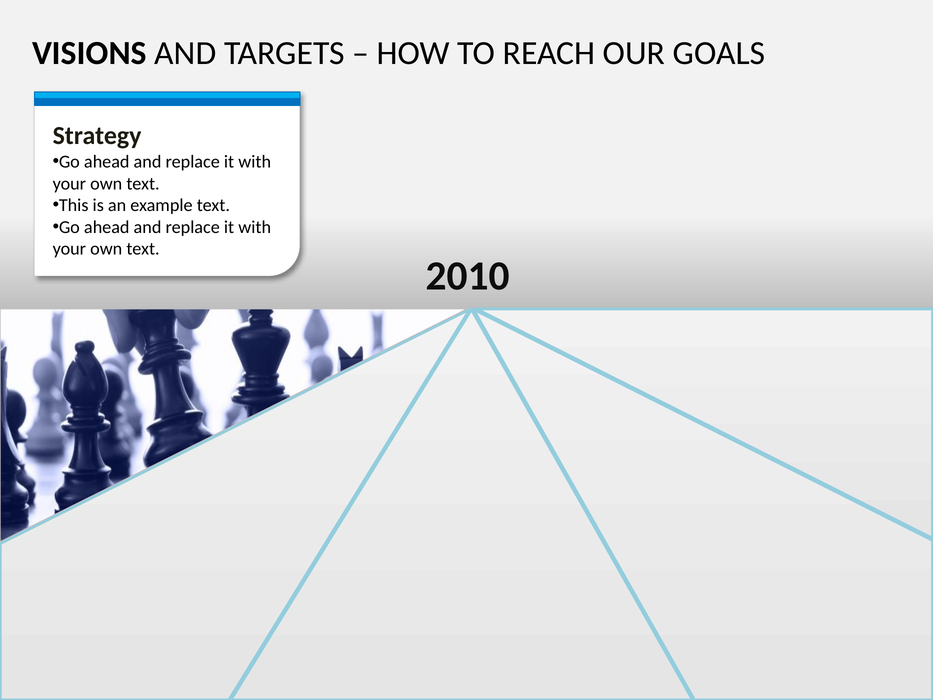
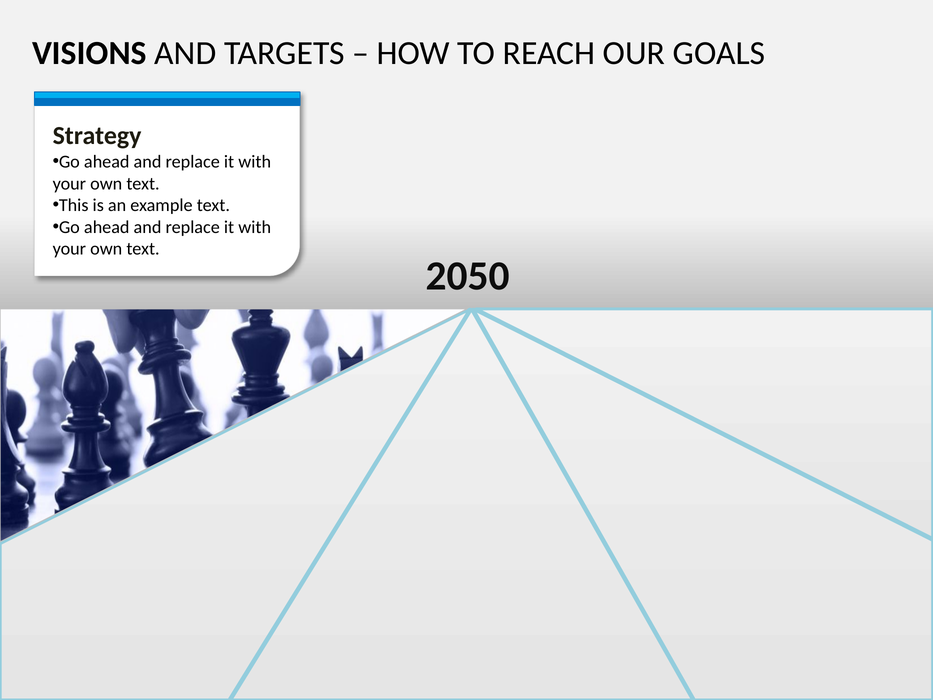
2010: 2010 -> 2050 (468, 276)
